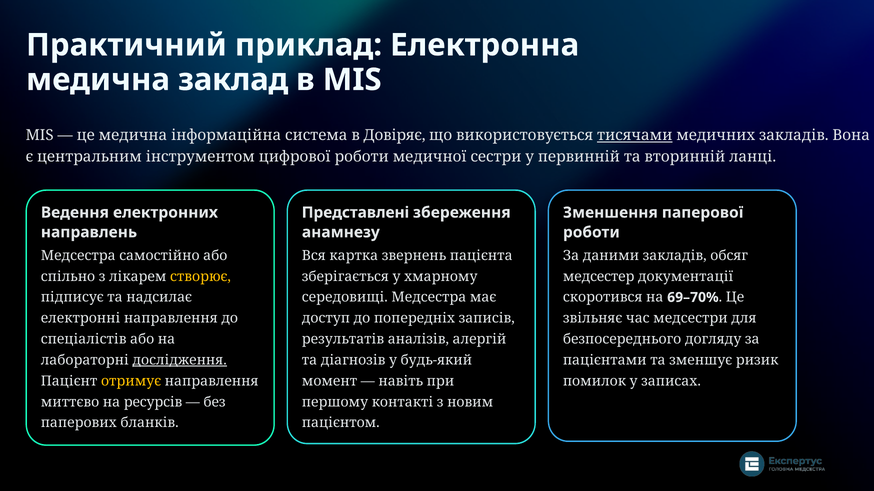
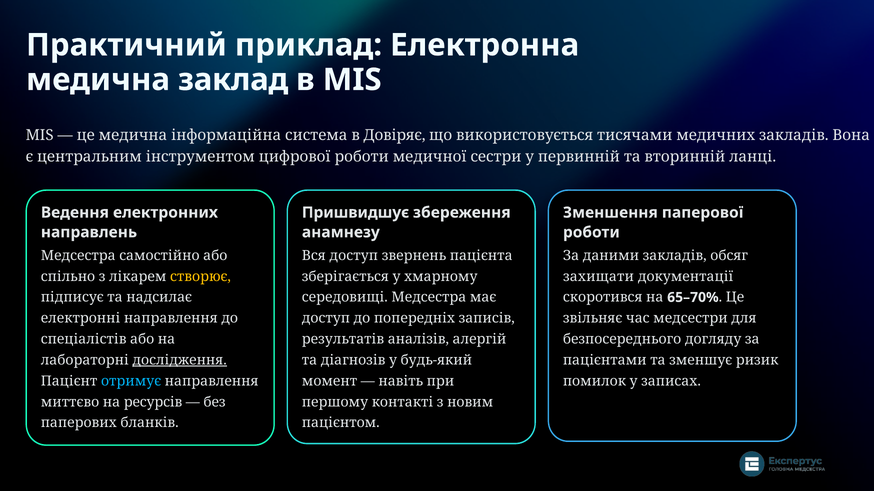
тисячами underline: present -> none (635, 136)
Представлені: Представлені -> Пришвидшує (355, 213)
Вся картка: картка -> доступ (354, 256)
медсестер: медсестер -> захищати (599, 277)
69–70%: 69–70% -> 65–70% (693, 298)
отримує colour: yellow -> light blue (131, 381)
